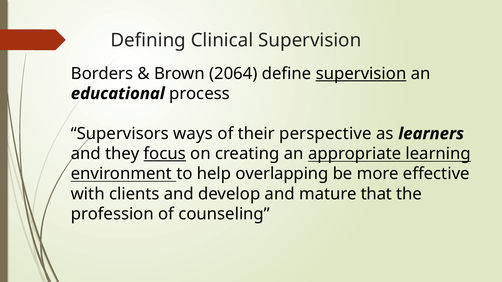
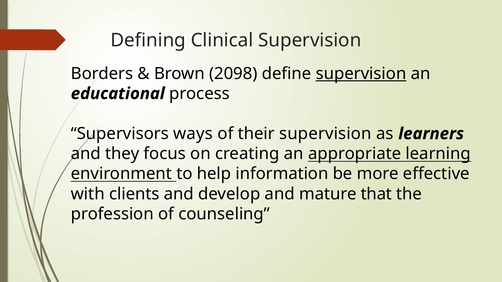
2064: 2064 -> 2098 (233, 74)
their perspective: perspective -> supervision (325, 134)
focus underline: present -> none (165, 154)
overlapping: overlapping -> information (282, 174)
